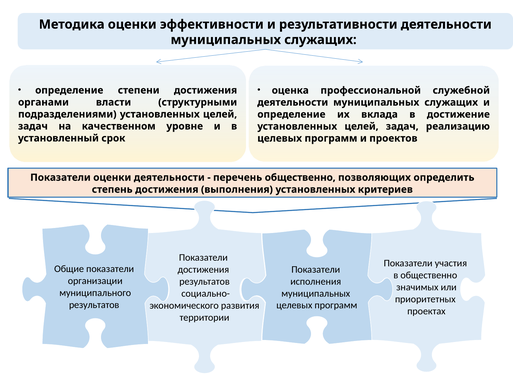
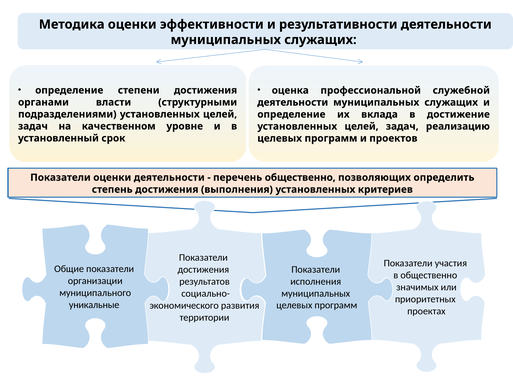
результатов: результатов -> уникальные (94, 305)
